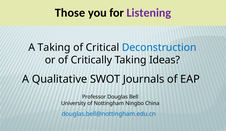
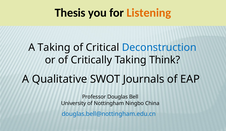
Those: Those -> Thesis (70, 13)
Listening colour: purple -> orange (149, 13)
Ideas: Ideas -> Think (165, 60)
